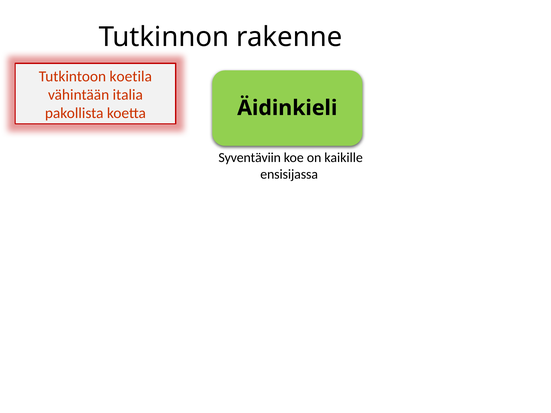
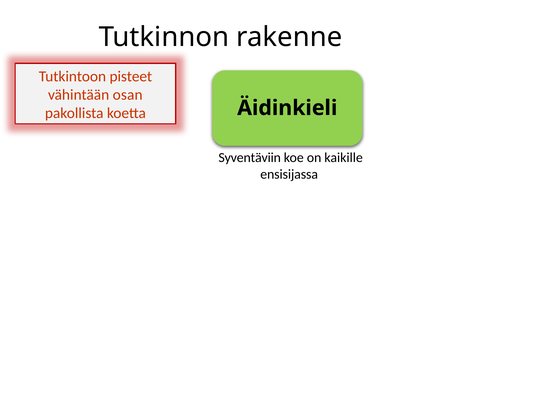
koetila: koetila -> pisteet (131, 76)
italia: italia -> osan (128, 95)
